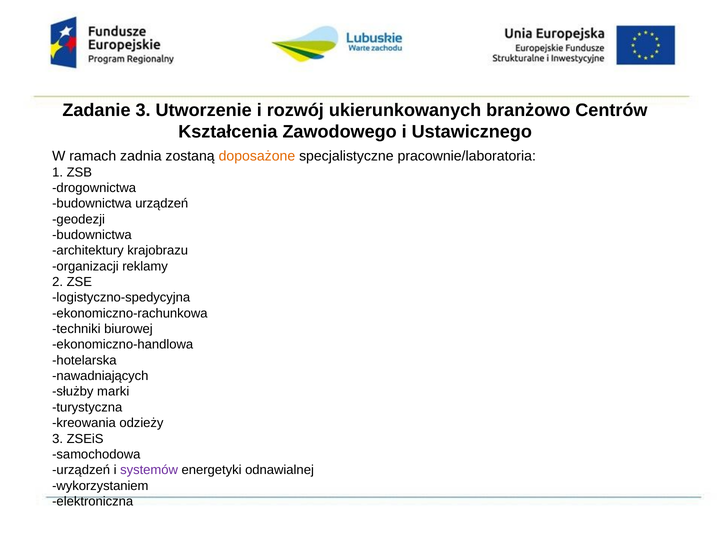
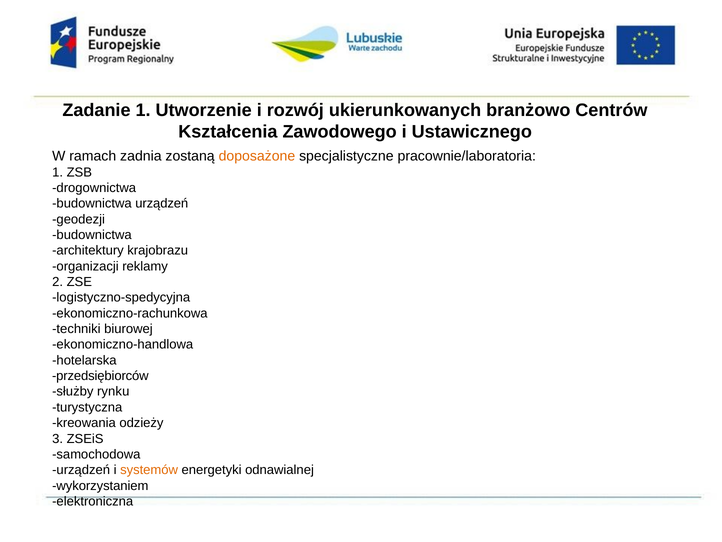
Zadanie 3: 3 -> 1 (143, 110)
nawadniających: nawadniających -> przedsiębiorców (100, 376)
marki: marki -> rynku (113, 391)
systemów colour: purple -> orange (149, 470)
